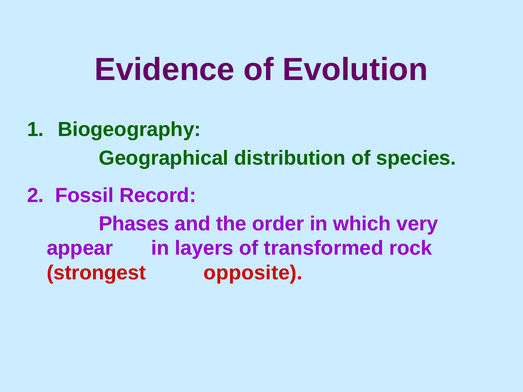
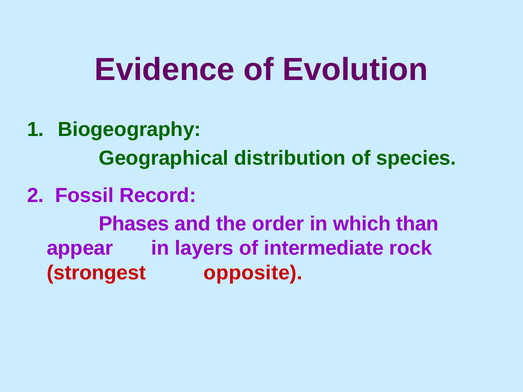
very: very -> than (417, 224)
transformed: transformed -> intermediate (324, 248)
